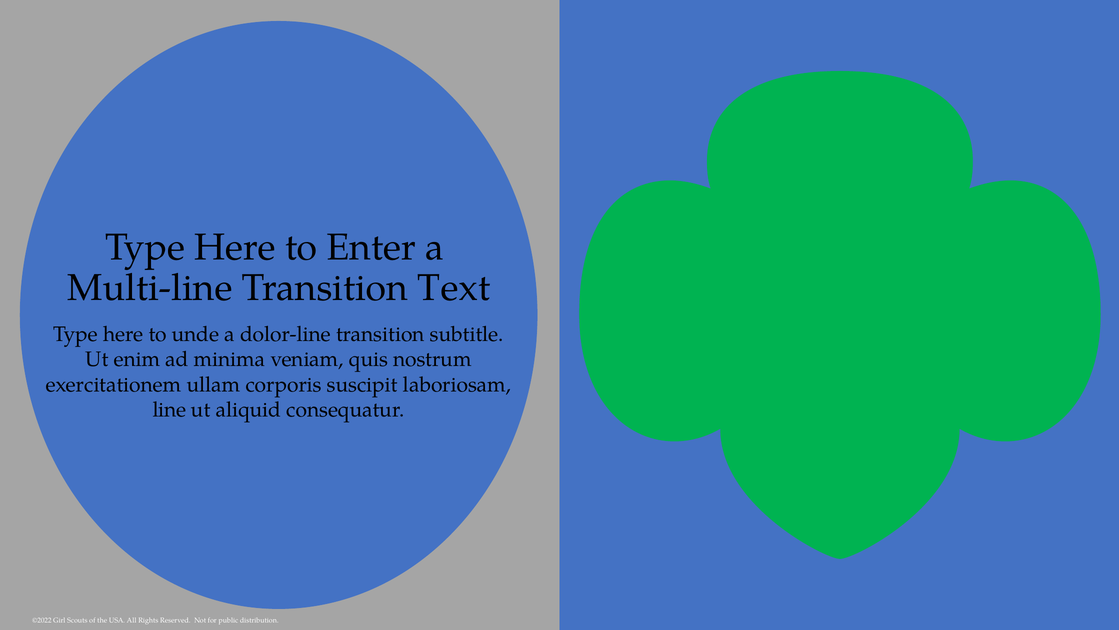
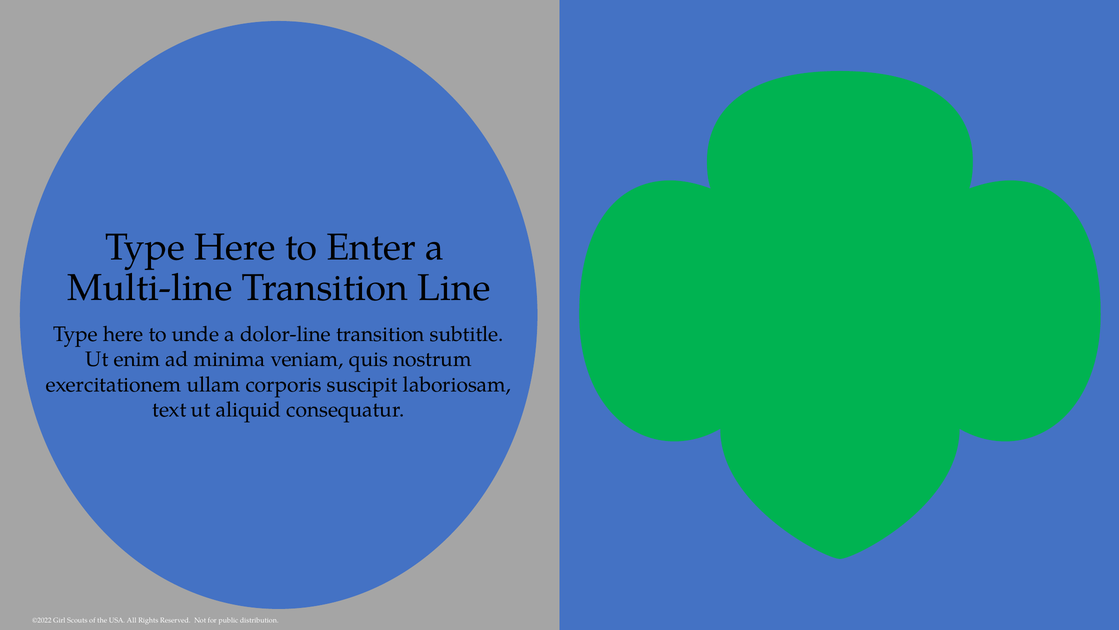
Text: Text -> Line (454, 288)
line: line -> text (169, 410)
